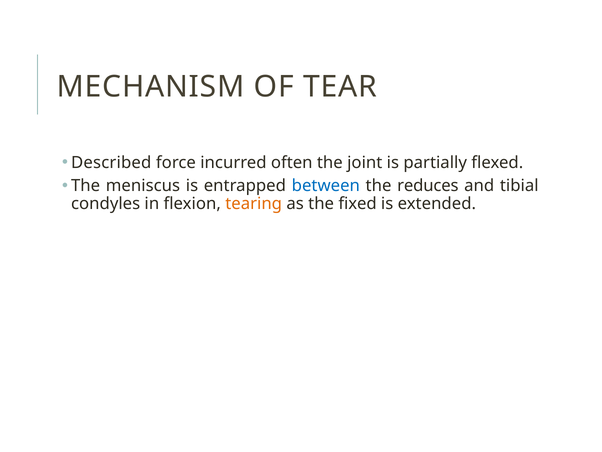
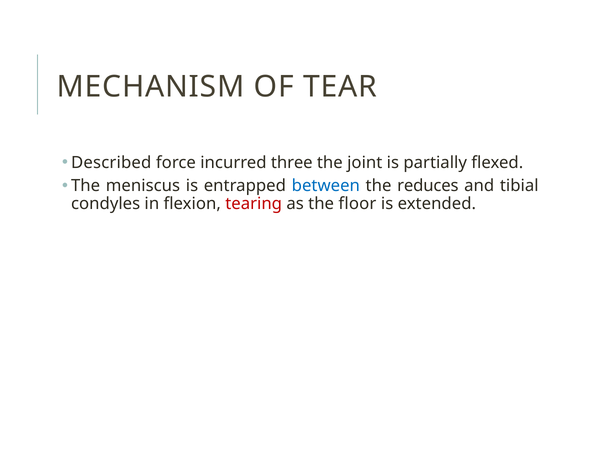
often: often -> three (292, 162)
tearing colour: orange -> red (254, 204)
fixed: fixed -> floor (357, 204)
